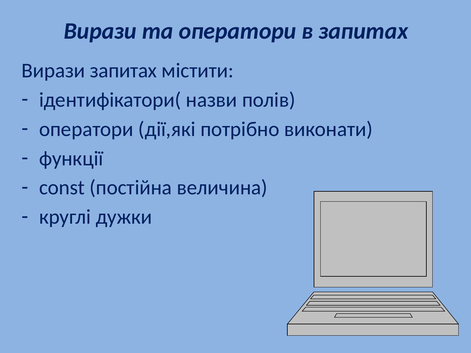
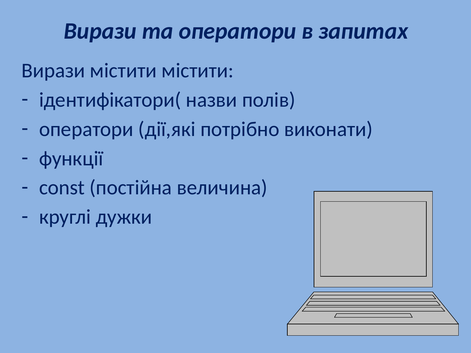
Вирази запитах: запитах -> містити (123, 71)
